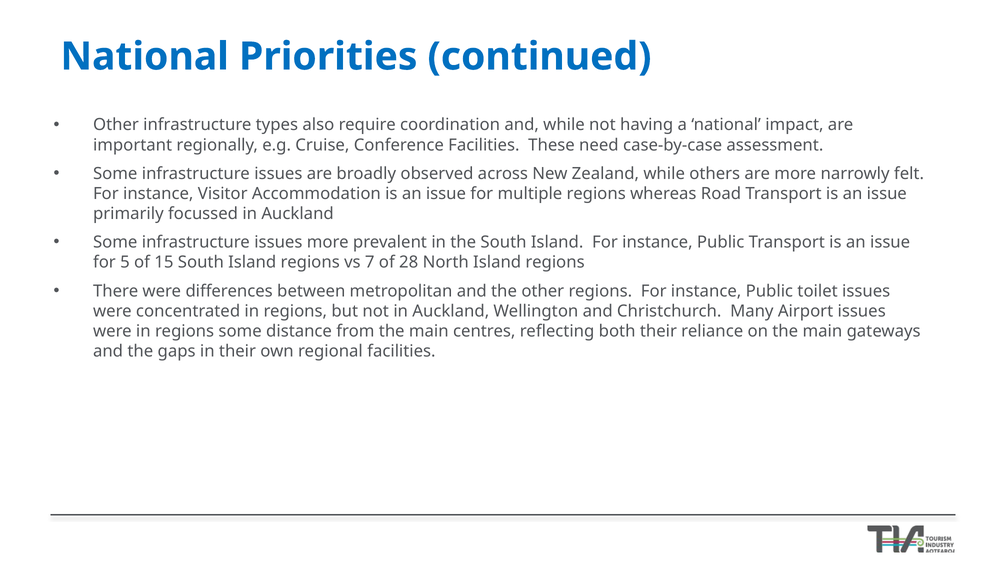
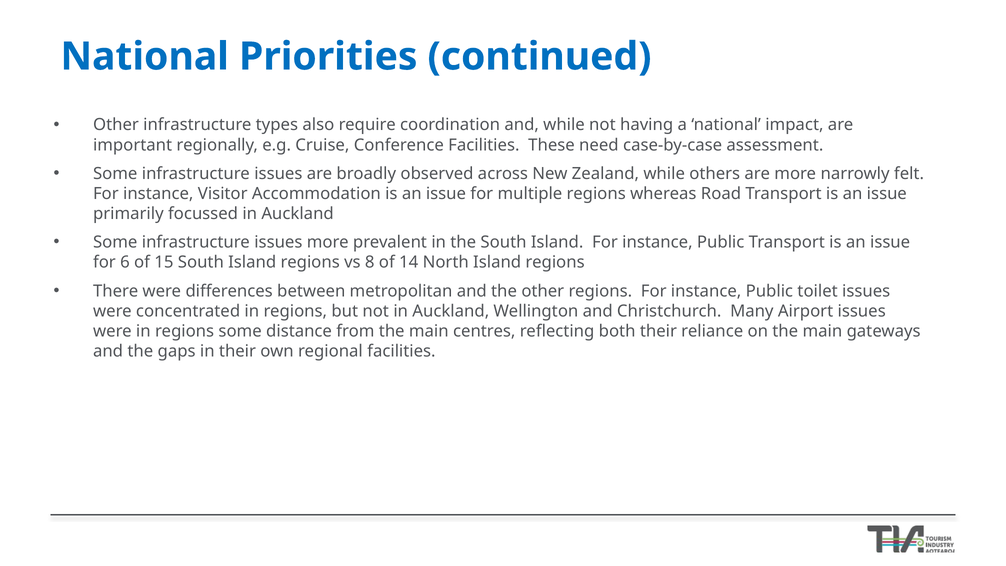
5: 5 -> 6 (125, 262)
7: 7 -> 8 (370, 262)
28: 28 -> 14 (409, 262)
